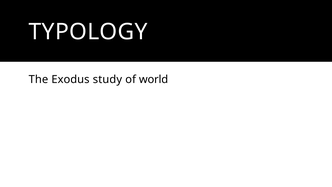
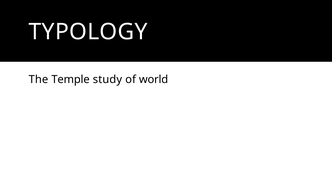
Exodus: Exodus -> Temple (71, 79)
